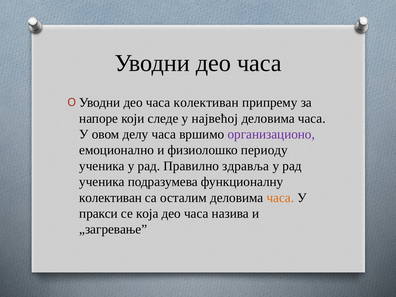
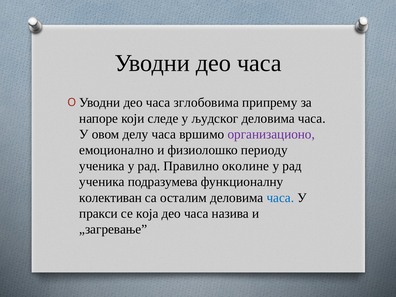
часа колективан: колективан -> зглобовима (206, 103)
највећој: највећој -> људског (215, 118)
здравља: здравља -> околине (246, 166)
часа colour: orange -> blue (280, 198)
